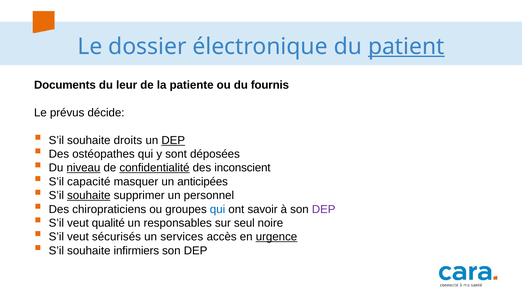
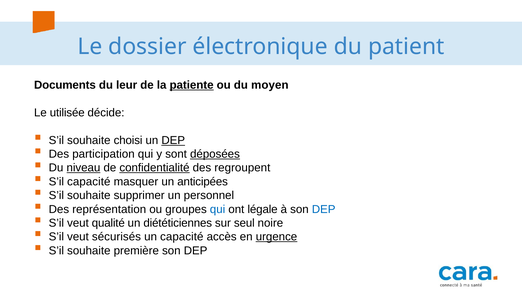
patient underline: present -> none (406, 47)
patiente underline: none -> present (192, 85)
fournis: fournis -> moyen (270, 85)
prévus: prévus -> utilisée (67, 113)
droits: droits -> choisi (128, 140)
ostéopathes: ostéopathes -> participation (103, 154)
déposées underline: none -> present (215, 154)
inconscient: inconscient -> regroupent (242, 168)
souhaite underline: present -> none (89, 195)
chiropraticiens: chiropraticiens -> représentation (109, 209)
savoir: savoir -> légale (263, 209)
DEP colour: purple -> blue (324, 209)
responsables: responsables -> diététiciennes (178, 223)
un services: services -> capacité (182, 236)
infirmiers: infirmiers -> première (136, 250)
